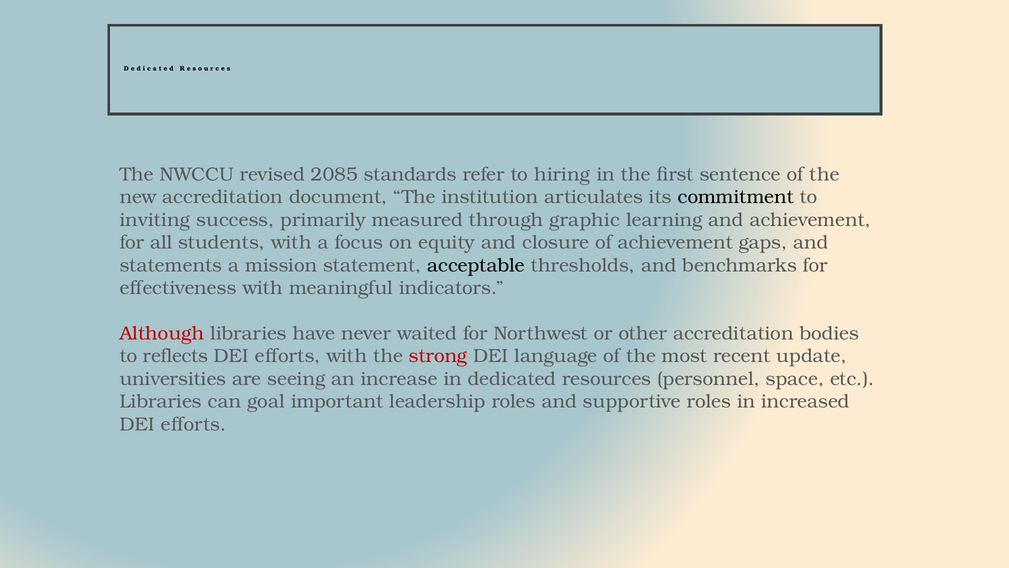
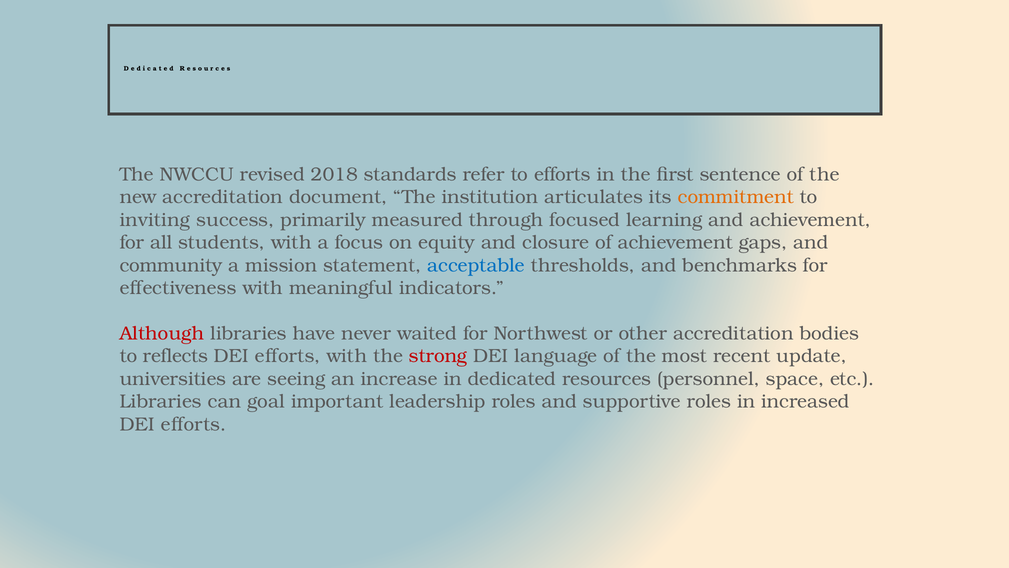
2085: 2085 -> 2018 (334, 174)
to hiring: hiring -> efforts (562, 174)
commitment colour: black -> orange (736, 197)
graphic: graphic -> focused (585, 220)
statements: statements -> community (171, 265)
acceptable colour: black -> blue (476, 265)
